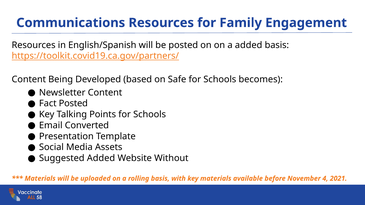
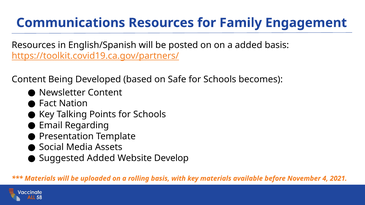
Fact Posted: Posted -> Nation (73, 104)
Converted: Converted -> Regarding (87, 126)
Without: Without -> Develop (171, 158)
